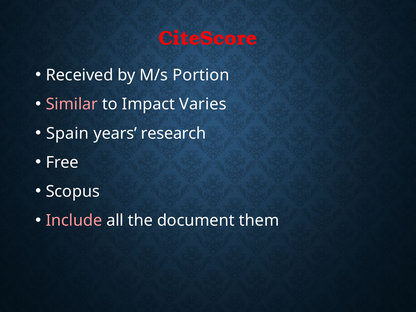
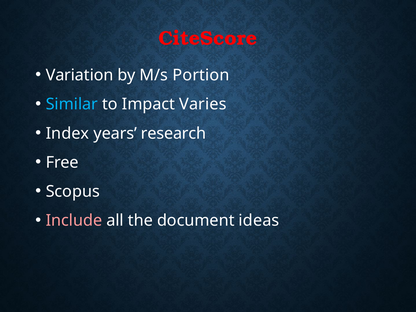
Received: Received -> Variation (80, 75)
Similar colour: pink -> light blue (72, 104)
Spain: Spain -> Index (67, 133)
them: them -> ideas (259, 221)
